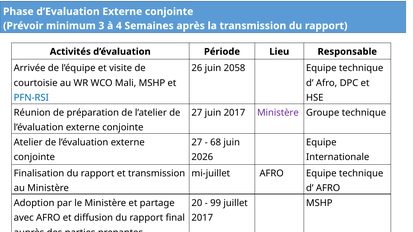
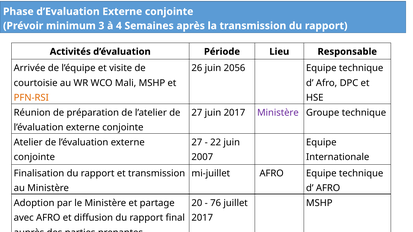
2058: 2058 -> 2056 (235, 68)
PFN-RSI colour: blue -> orange (31, 98)
68: 68 -> 22 (216, 143)
2026: 2026 -> 2007 (202, 157)
99: 99 -> 76 (216, 203)
